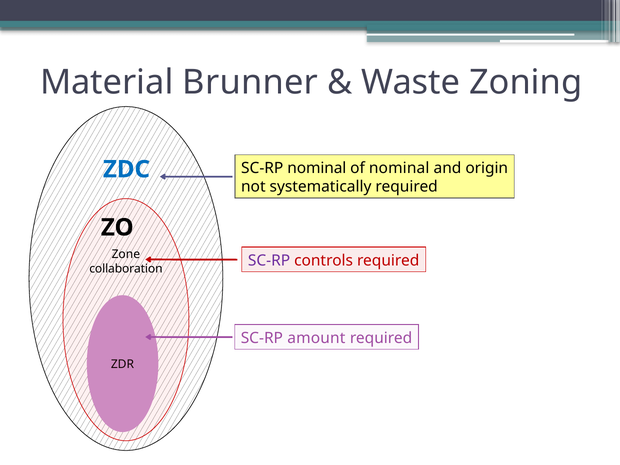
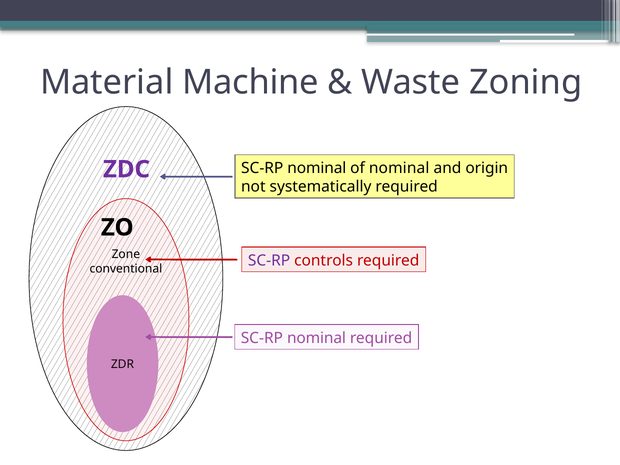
Brunner: Brunner -> Machine (251, 82)
ZDC colour: blue -> purple (126, 169)
collaboration: collaboration -> conventional (126, 269)
amount: amount -> nominal (316, 338)
